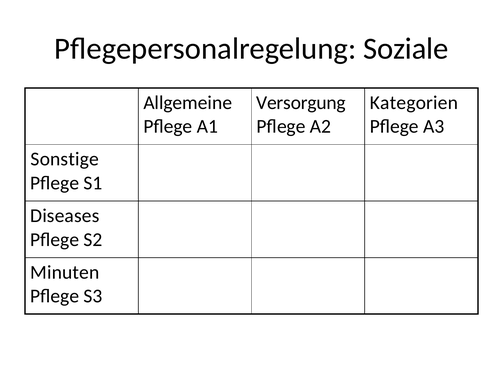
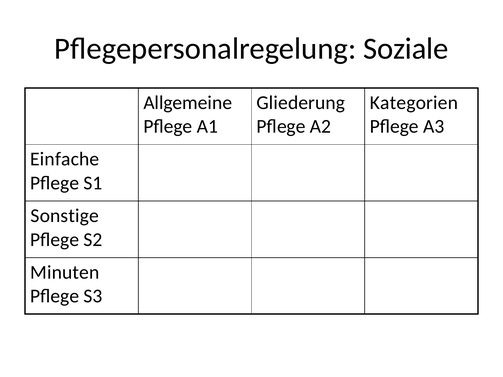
Versorgung: Versorgung -> Gliederung (301, 103)
Sonstige: Sonstige -> Einfache (65, 159)
Diseases: Diseases -> Sonstige (65, 216)
